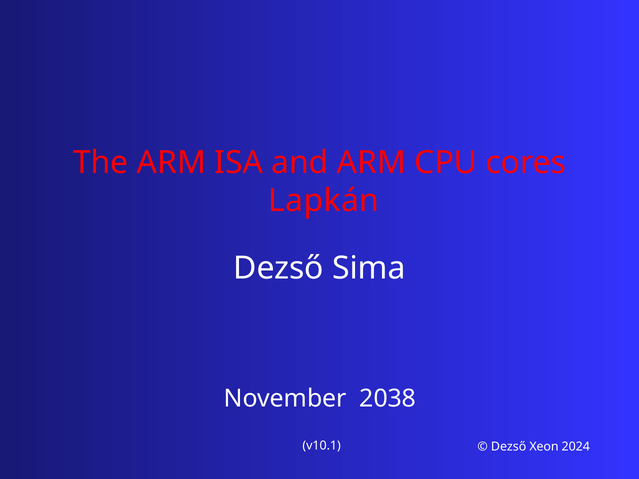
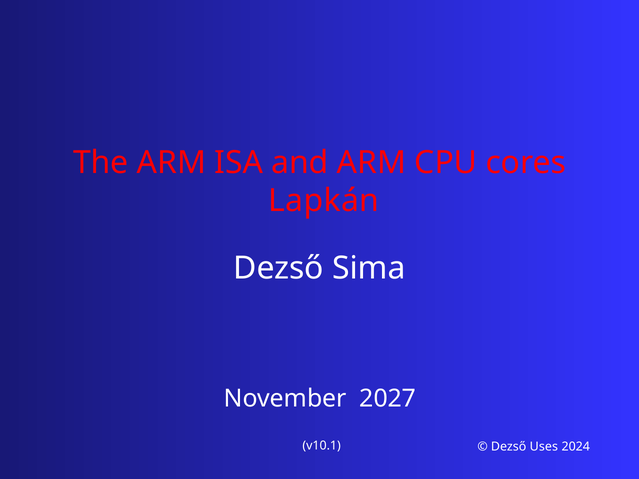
2038: 2038 -> 2027 (388, 399)
Xeon: Xeon -> Uses (544, 447)
